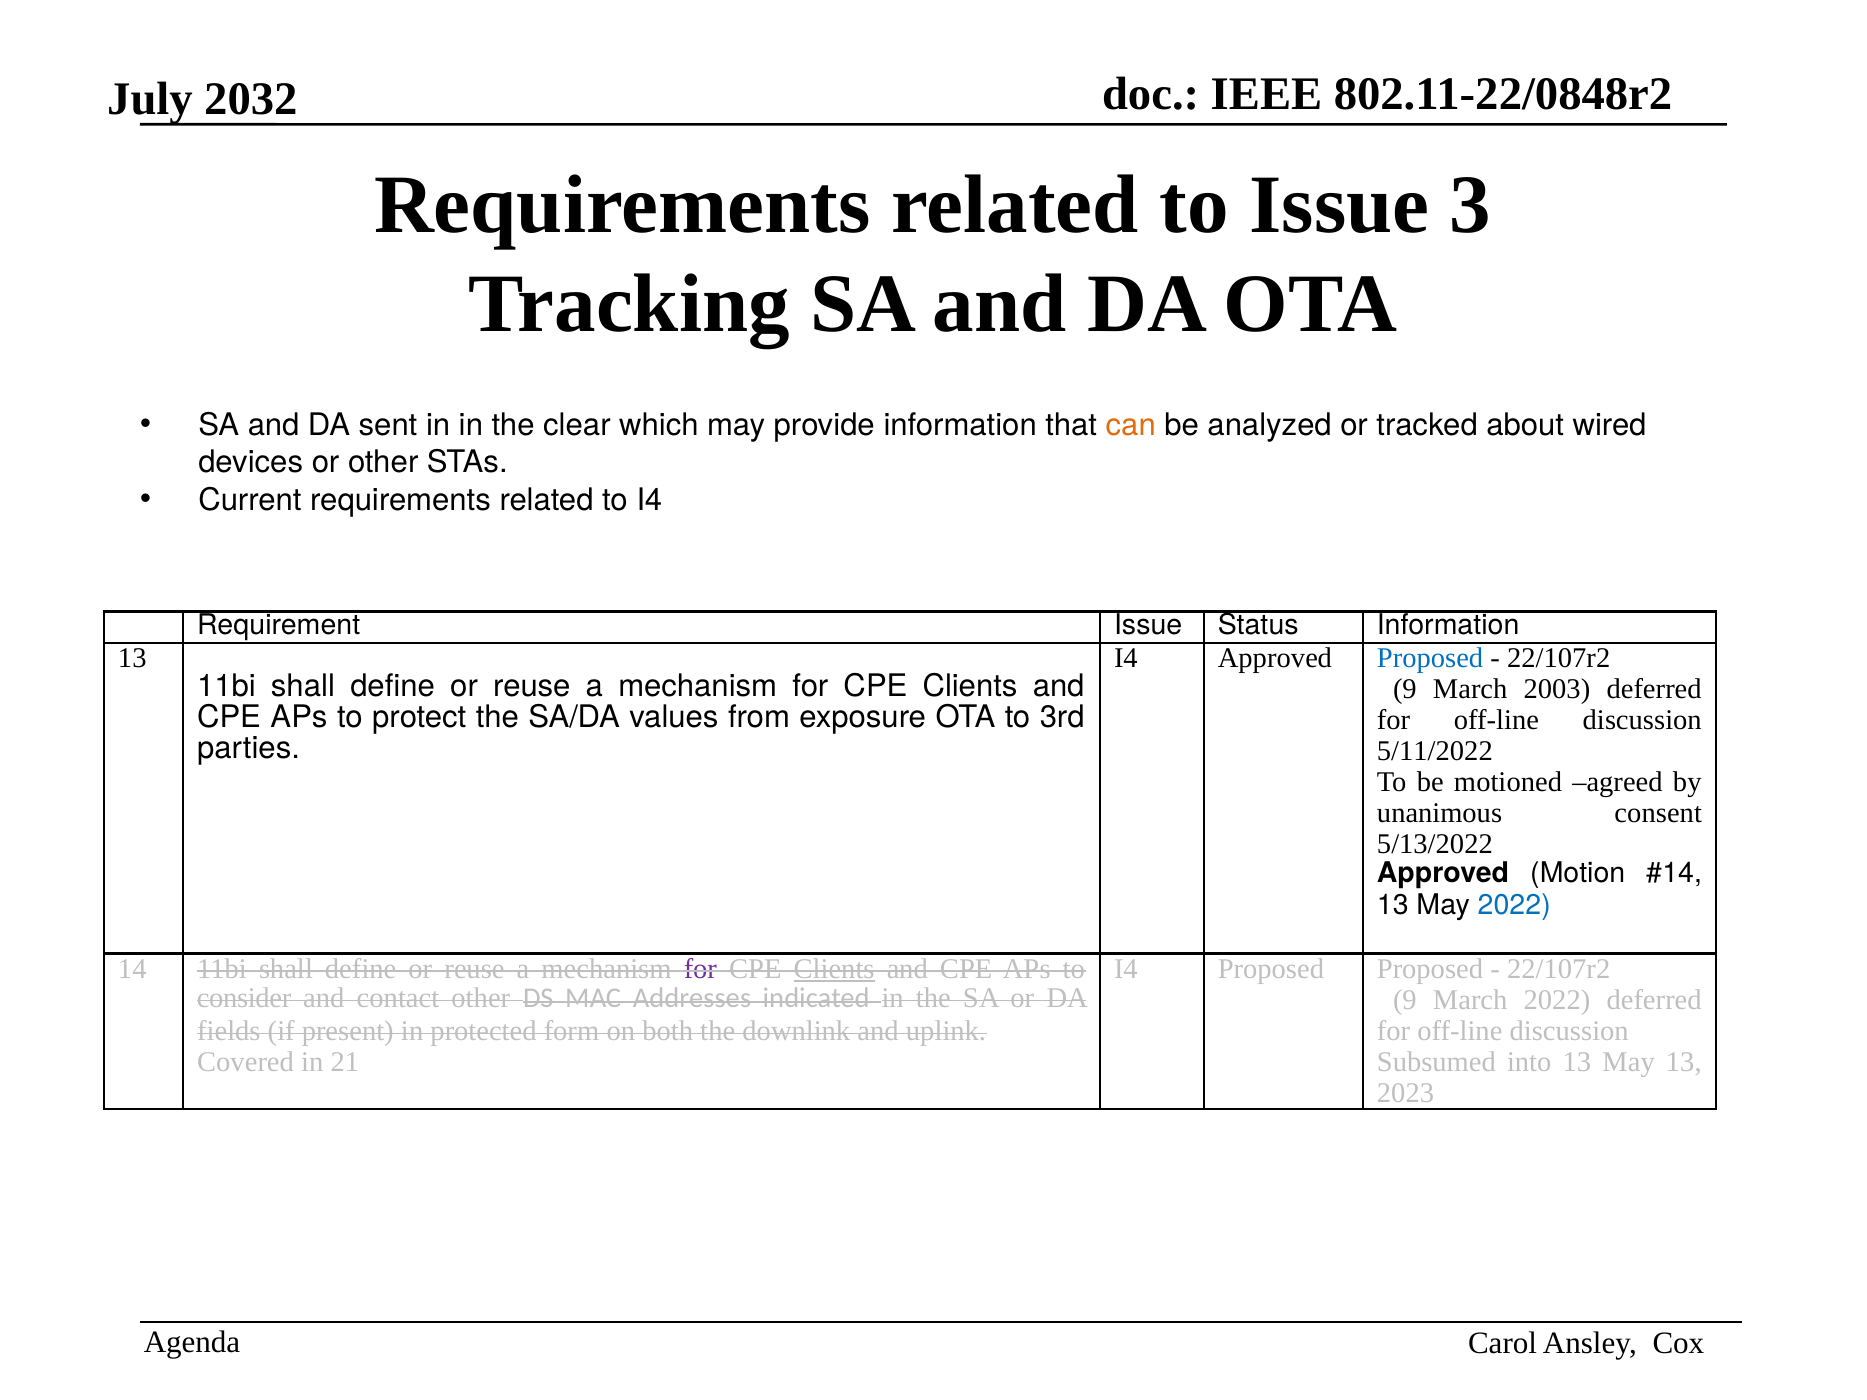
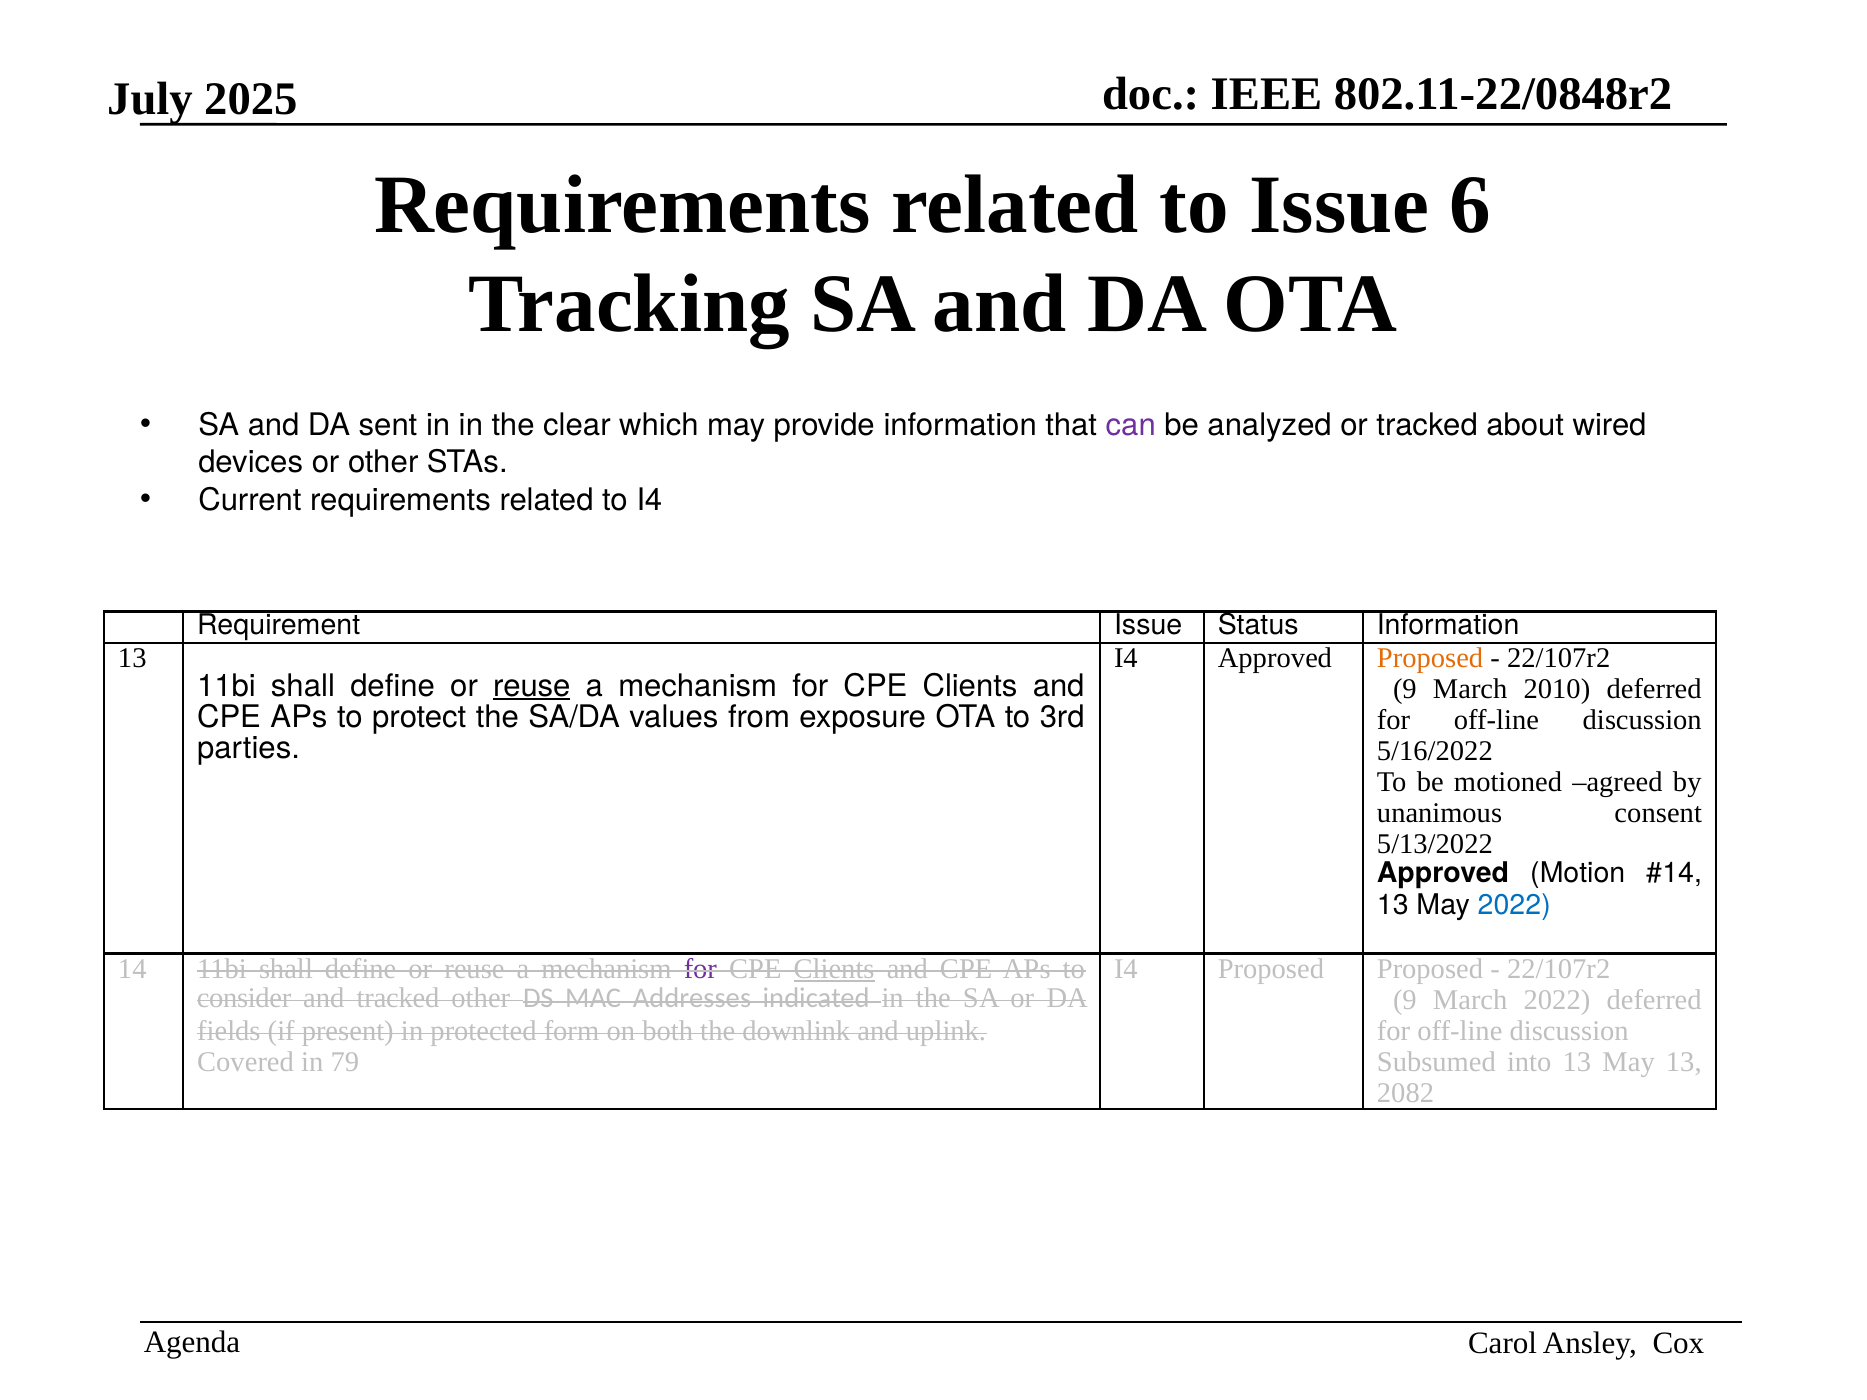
2032: 2032 -> 2025 (251, 99)
3: 3 -> 6 (1471, 205)
can colour: orange -> purple (1131, 425)
Proposed colour: blue -> orange (1430, 658)
reuse underline: none -> present (532, 686)
2003: 2003 -> 2010 (1557, 689)
5/11/2022: 5/11/2022 -> 5/16/2022 (1435, 751)
and contact: contact -> tracked (398, 999)
21: 21 -> 79 (345, 1062)
2023: 2023 -> 2082 (1406, 1094)
